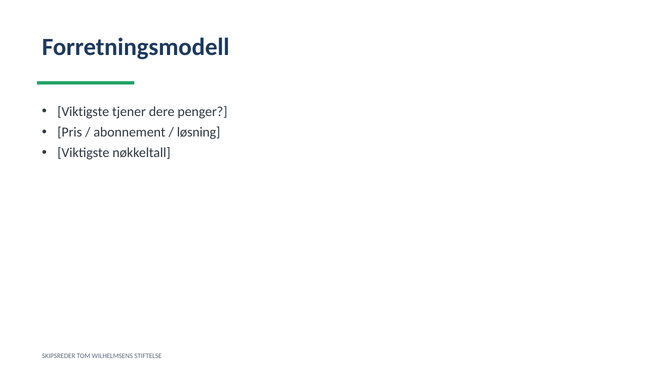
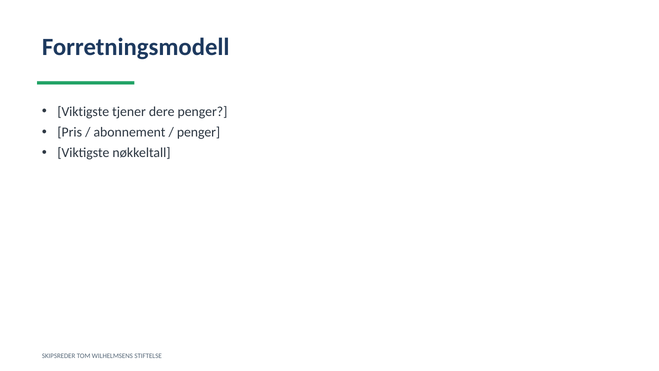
løsning: løsning -> penger (199, 132)
